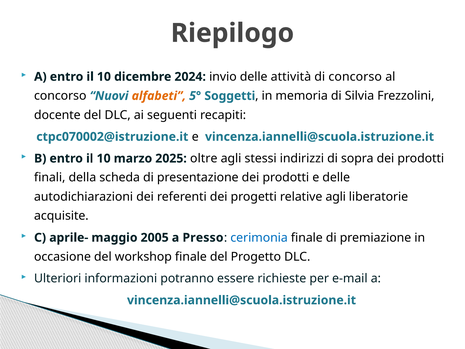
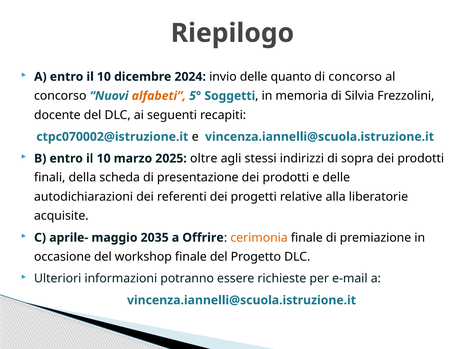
attività: attività -> quanto (291, 77)
relative agli: agli -> alla (336, 197)
2005: 2005 -> 2035 (155, 237)
Presso: Presso -> Offrire (203, 237)
cerimonia colour: blue -> orange (259, 237)
